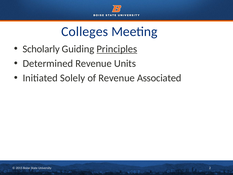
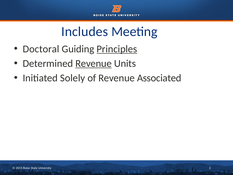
Colleges: Colleges -> Includes (85, 32)
Scholarly: Scholarly -> Doctoral (41, 49)
Revenue underline: none -> present (94, 63)
